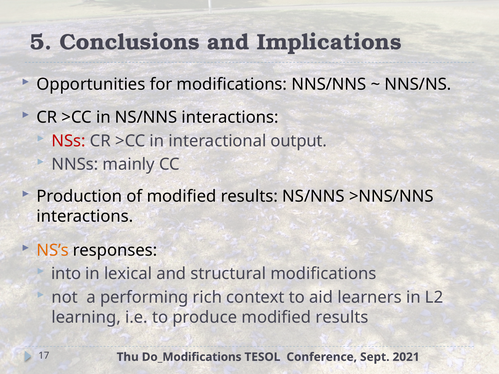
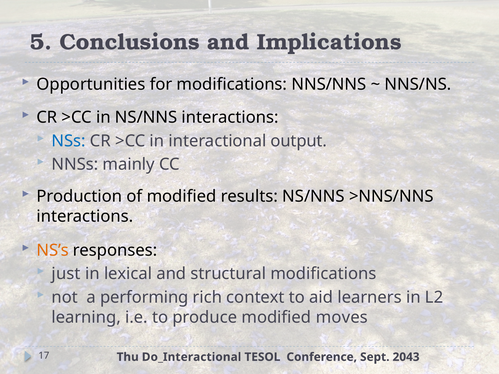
NSs colour: red -> blue (69, 141)
into: into -> just (66, 274)
produce modified results: results -> moves (342, 317)
Do_Modifications: Do_Modifications -> Do_Interactional (192, 357)
2021: 2021 -> 2043 (406, 357)
